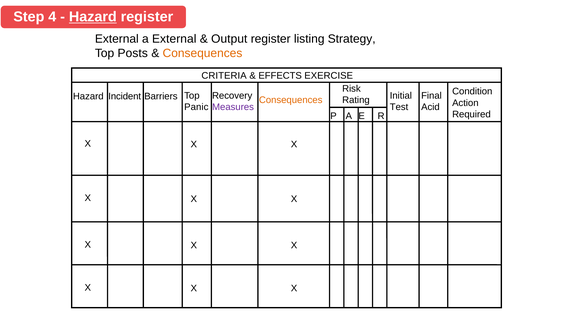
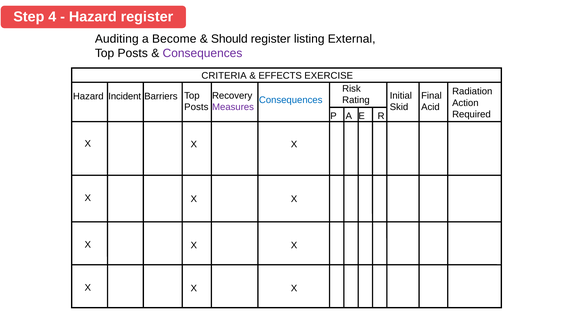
Hazard underline: present -> none (93, 17)
External: External -> Auditing (117, 39)
a External: External -> Become (174, 39)
Output: Output -> Should (229, 39)
Strategy: Strategy -> External (352, 39)
Consequences colour: orange -> purple (202, 53)
Condition: Condition -> Radiation (472, 92)
Consequences colour: orange -> blue (291, 100)
Panic: Panic -> Posts (196, 107)
Test: Test -> Skid (399, 107)
